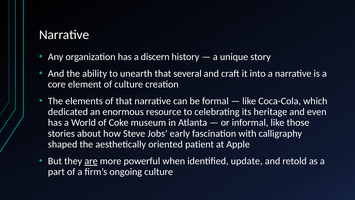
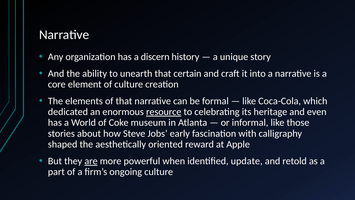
several: several -> certain (187, 73)
resource underline: none -> present (164, 112)
patient: patient -> reward (199, 144)
